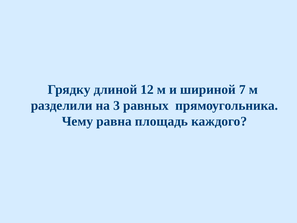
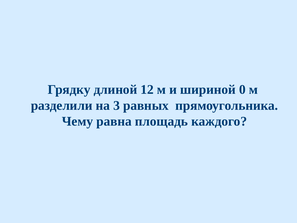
7: 7 -> 0 (242, 89)
